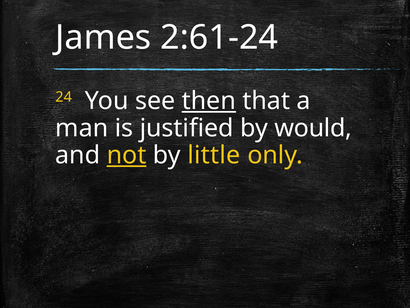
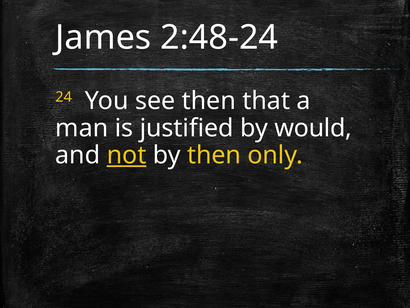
2:61-24: 2:61-24 -> 2:48-24 (219, 37)
then underline: present -> none (209, 101)
by little: little -> then (214, 155)
